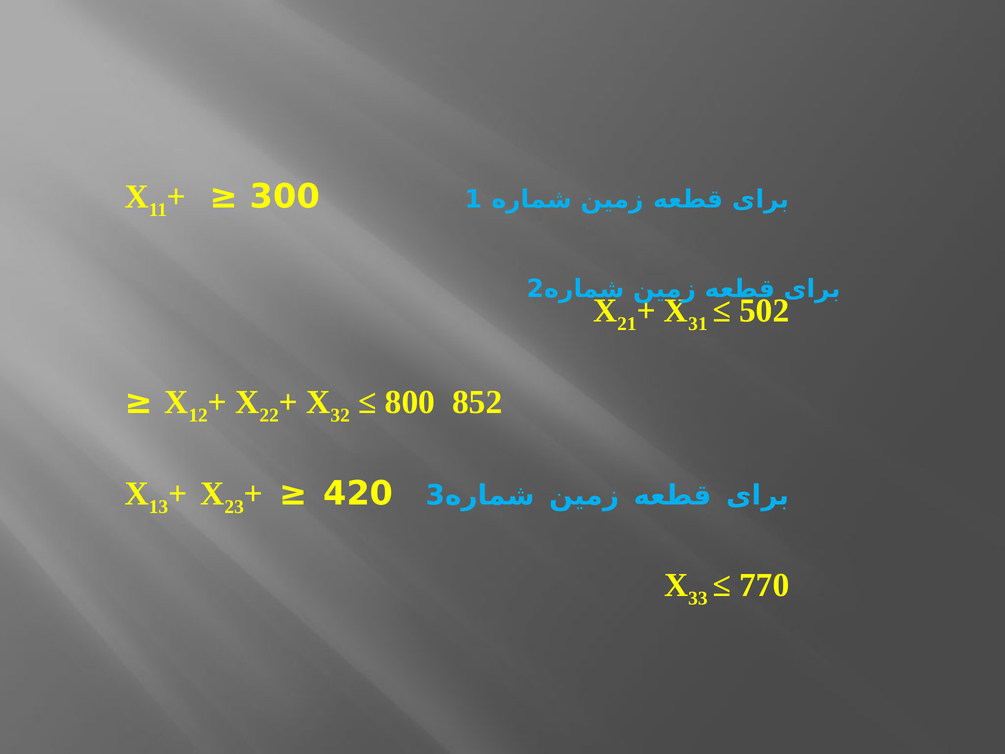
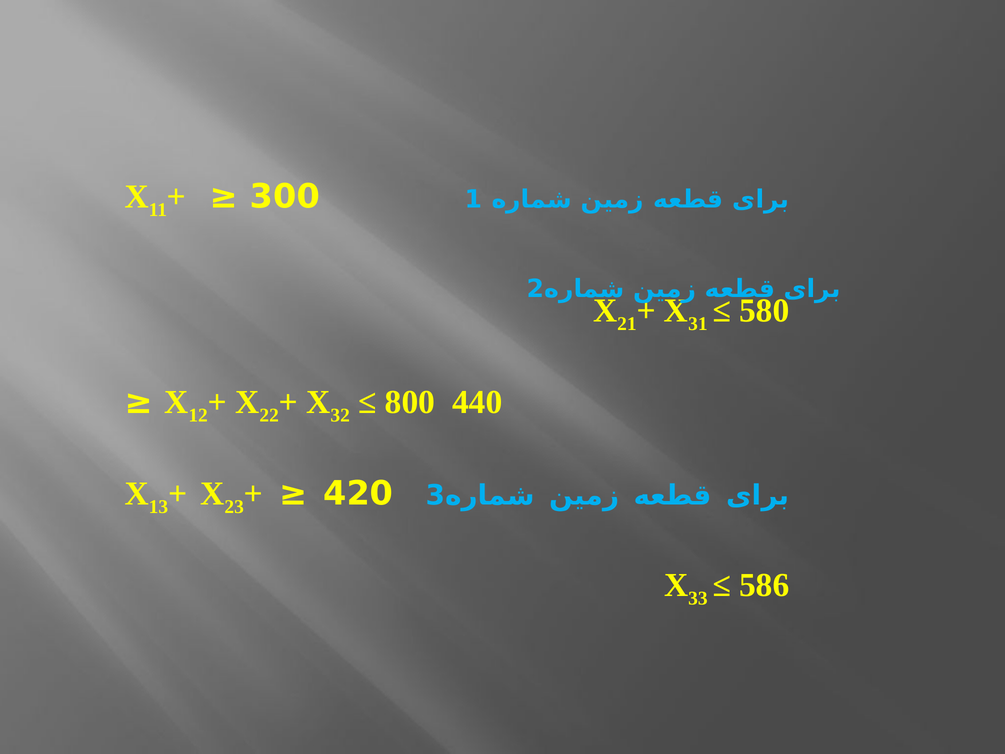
502: 502 -> 580 (764, 311)
852: 852 -> 440 (477, 402)
770: 770 -> 586 (764, 585)
